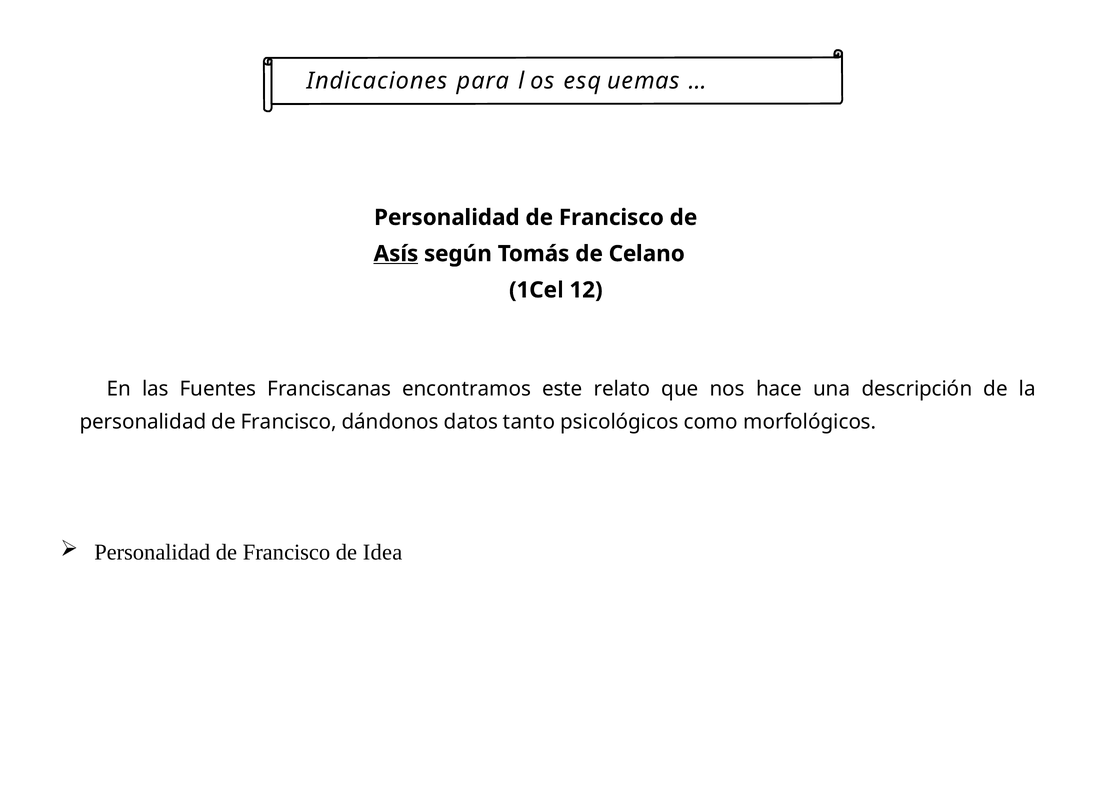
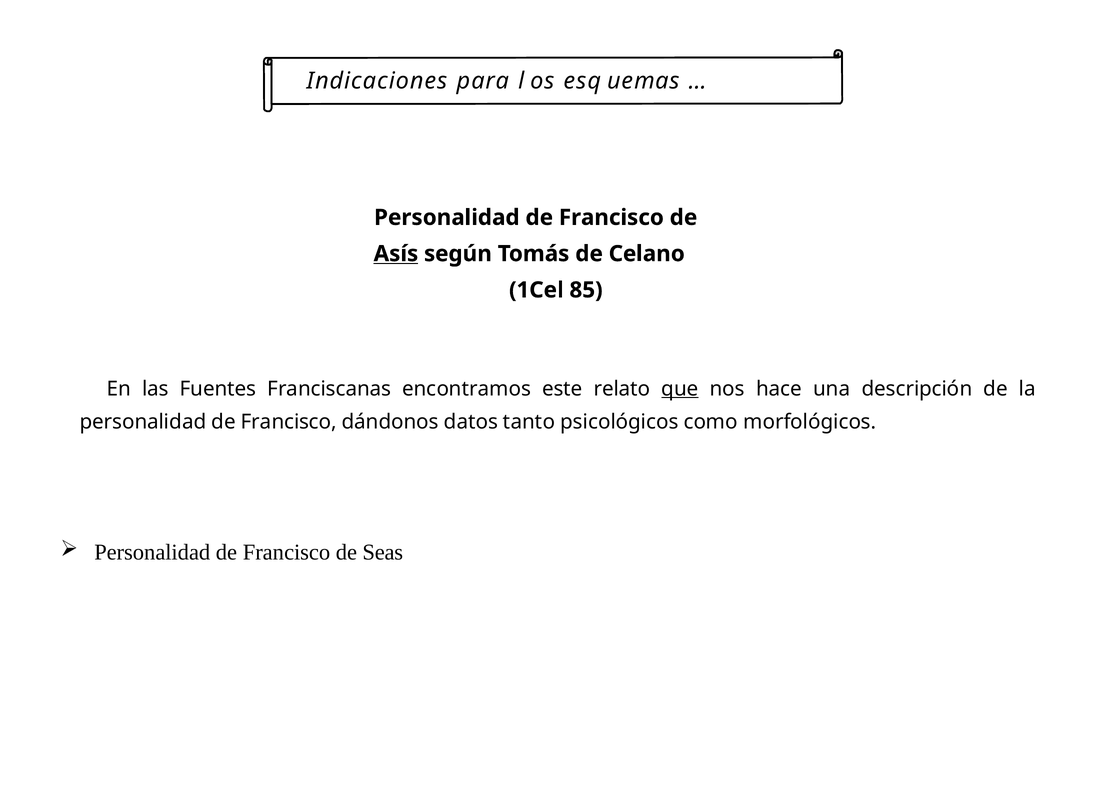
12: 12 -> 85 (586, 290)
que underline: none -> present (680, 389)
Idea: Idea -> Seas (383, 552)
